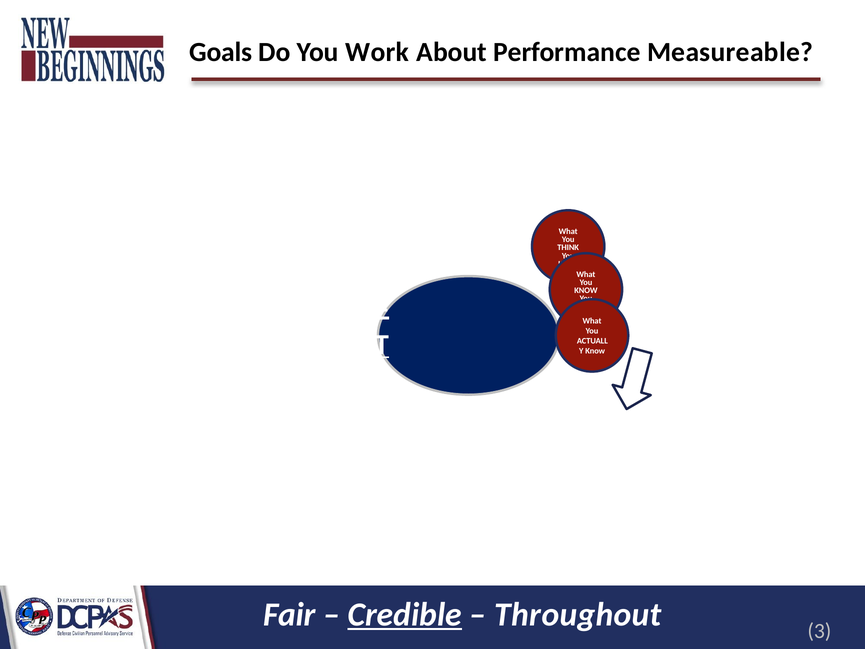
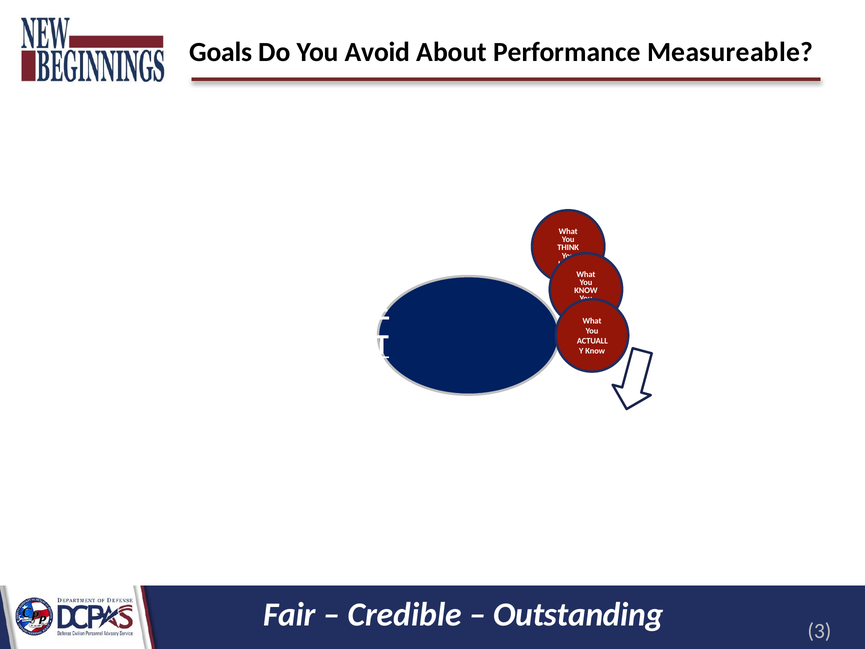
Work: Work -> Avoid (378, 52)
Credible underline: present -> none (405, 614)
Throughout: Throughout -> Outstanding (578, 614)
